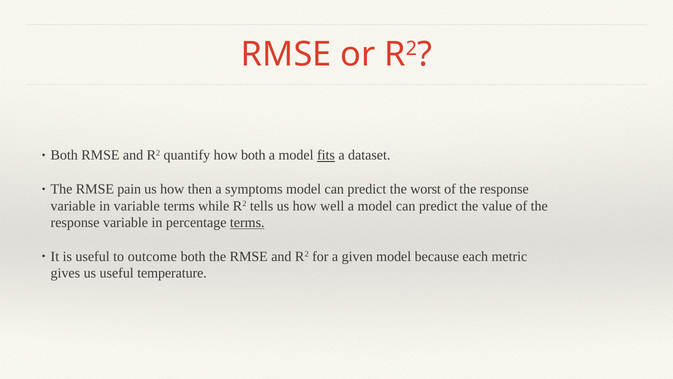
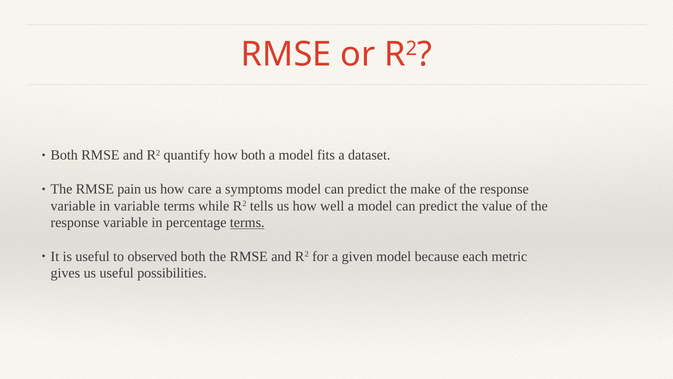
fits underline: present -> none (326, 155)
then: then -> care (200, 189)
worst: worst -> make (426, 189)
outcome: outcome -> observed (152, 256)
temperature: temperature -> possibilities (172, 273)
